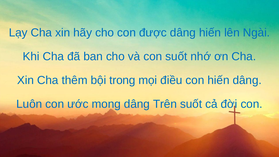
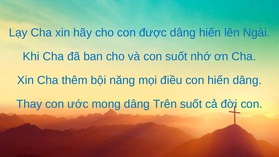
trong: trong -> năng (122, 80)
Luôn: Luôn -> Thay (29, 104)
